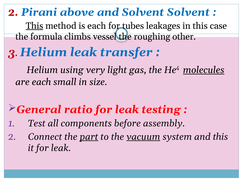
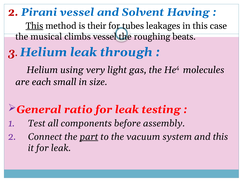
Pirani above: above -> vessel (77, 12)
Solvent Solvent: Solvent -> Having (188, 12)
is each: each -> their (97, 26)
formula: formula -> musical (46, 37)
other: other -> beats (184, 37)
transfer: transfer -> through (126, 52)
molecules underline: present -> none (204, 70)
vacuum underline: present -> none (143, 137)
